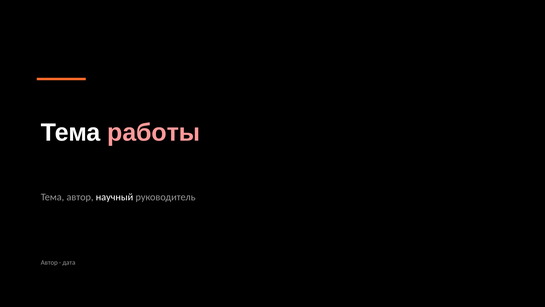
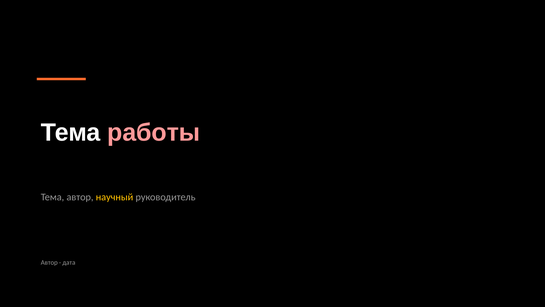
научный colour: white -> yellow (115, 197)
